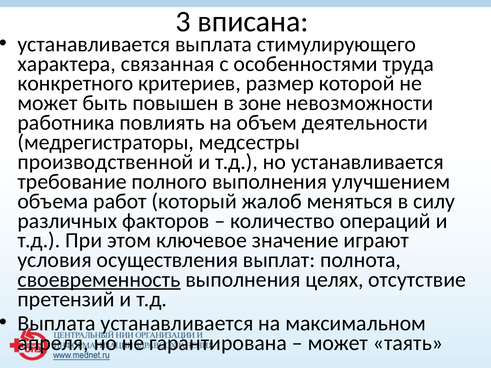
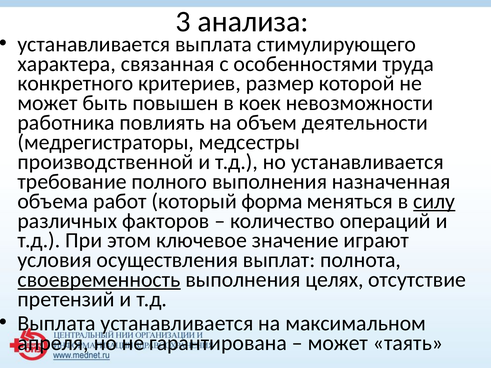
вписана: вписана -> анализа (253, 21)
зоне: зоне -> коек (260, 103)
улучшением: улучшением -> назначенная (391, 182)
жалоб: жалоб -> форма (272, 201)
силу underline: none -> present (434, 201)
